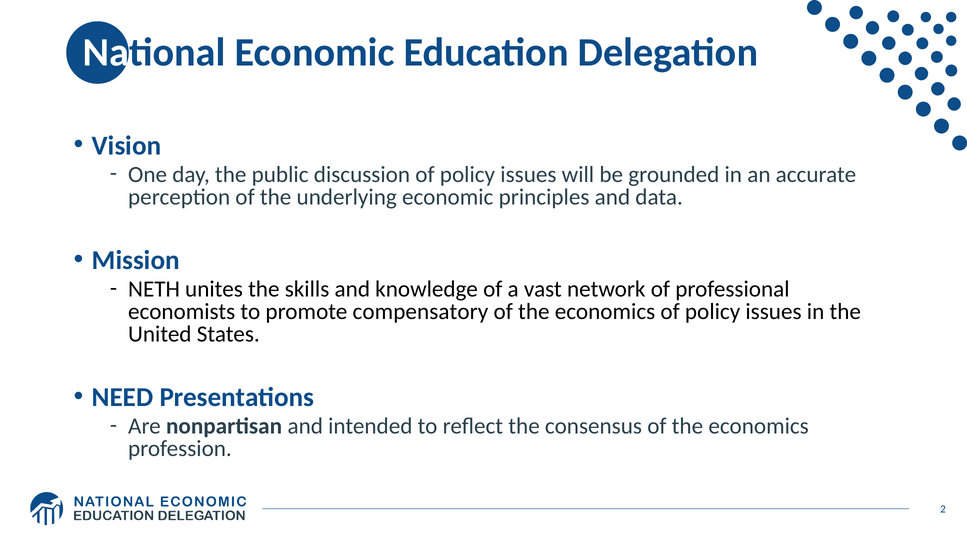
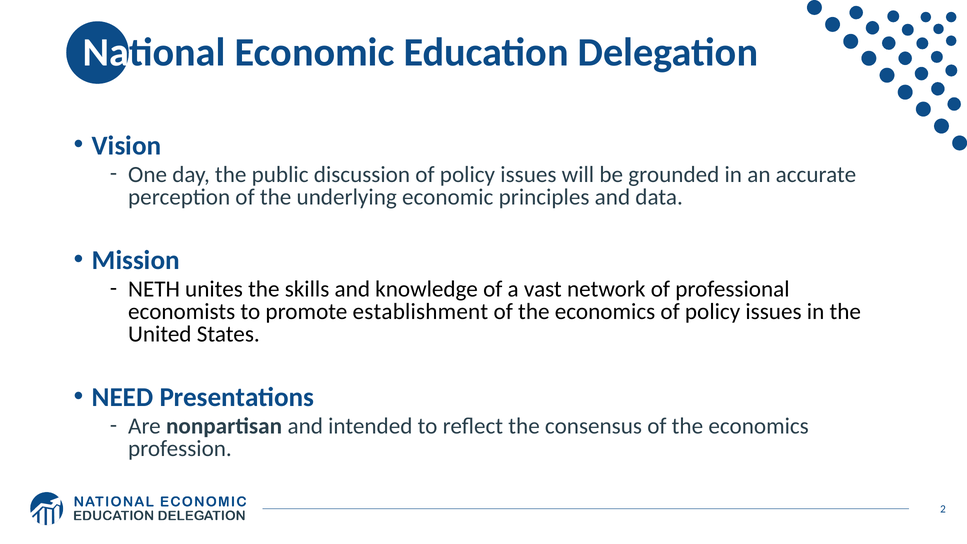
compensatory: compensatory -> establishment (420, 312)
